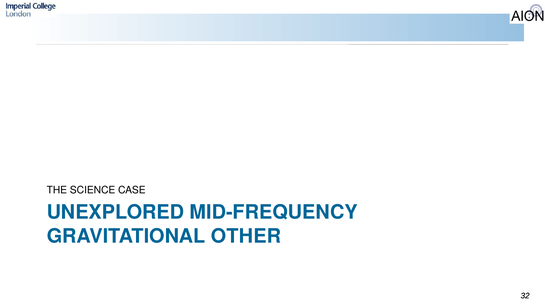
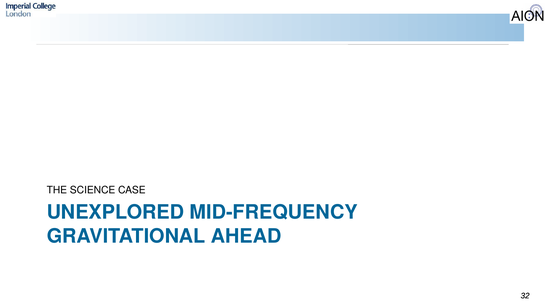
OTHER: OTHER -> AHEAD (246, 236)
